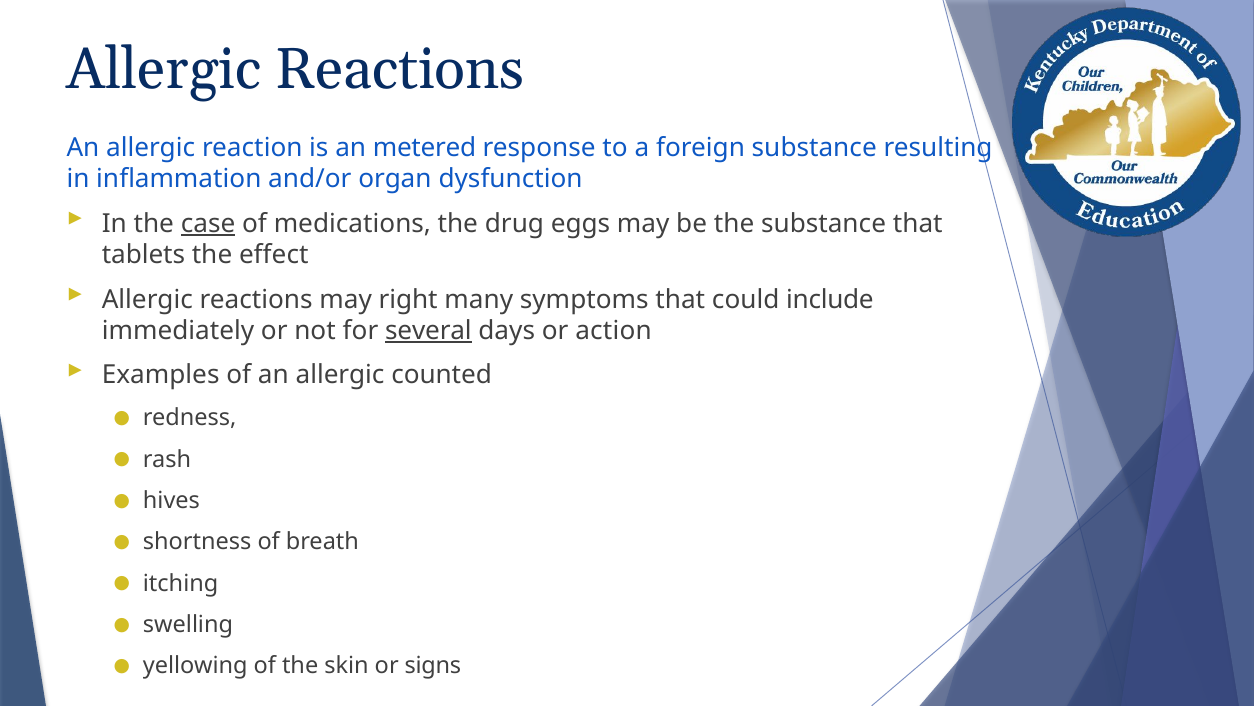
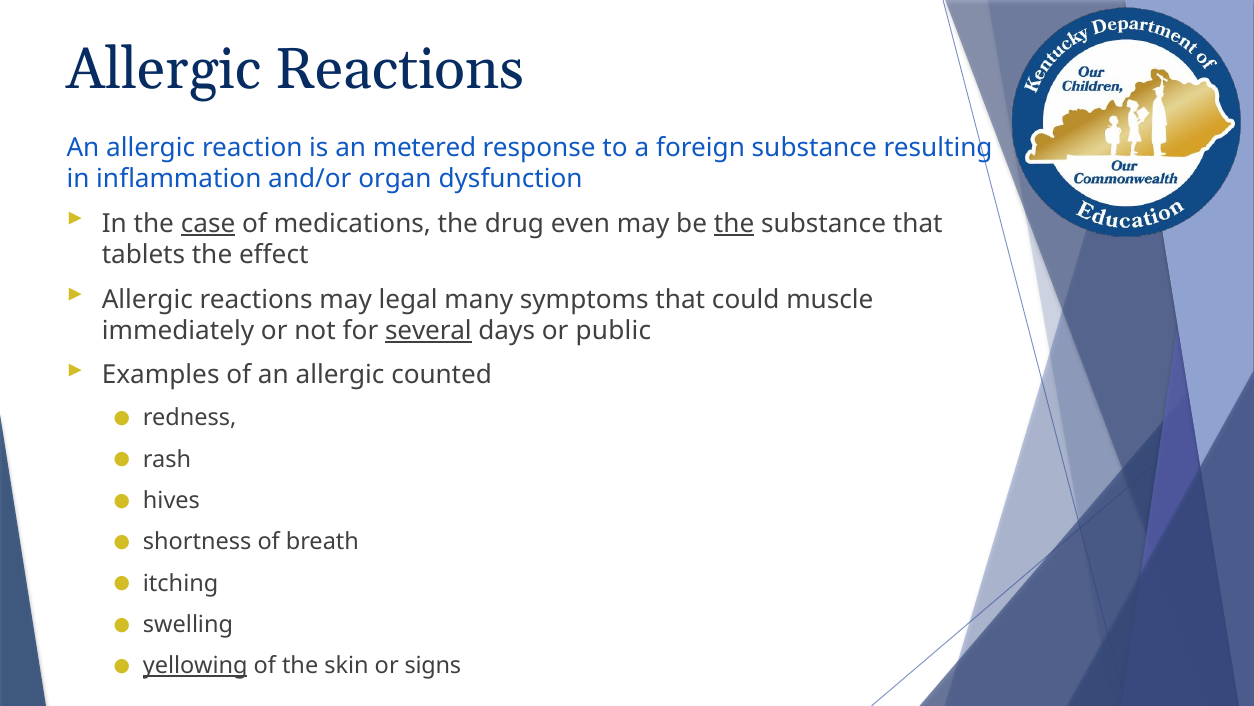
eggs: eggs -> even (580, 223)
the underline: none -> present (734, 223)
right: right -> legal (408, 299)
include: include -> muscle (830, 299)
action: action -> public (613, 331)
yellowing underline: none -> present (195, 665)
